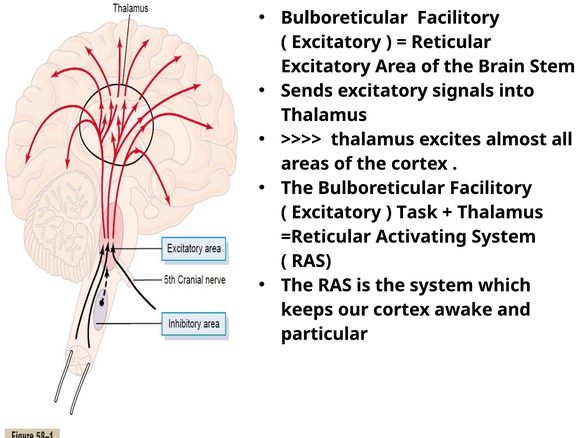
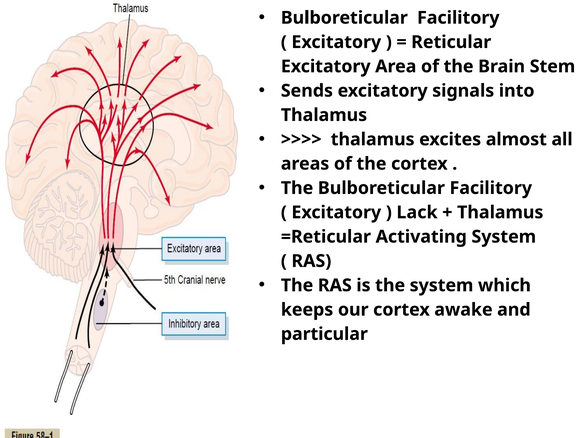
Task: Task -> Lack (417, 212)
